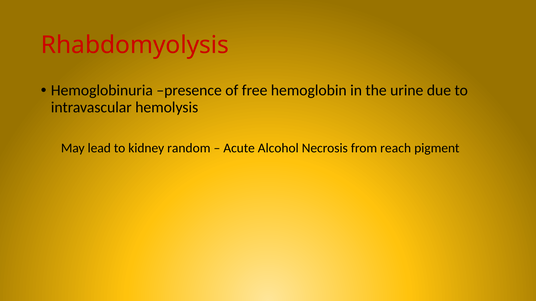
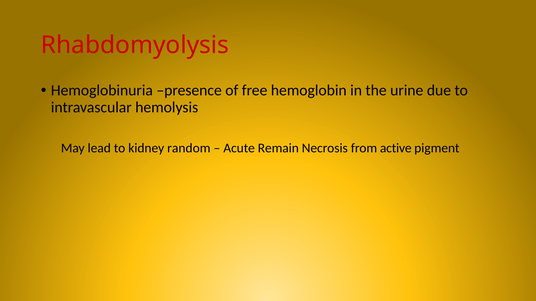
Alcohol: Alcohol -> Remain (278, 148)
reach: reach -> active (396, 148)
